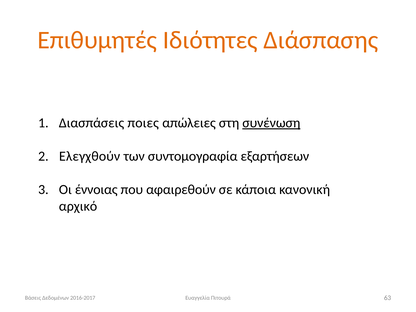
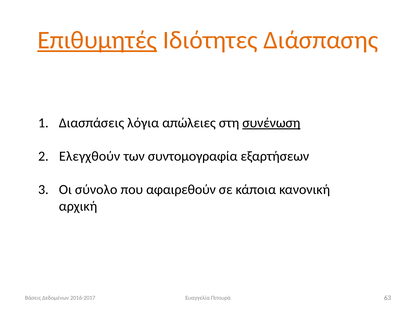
Επιθυμητές underline: none -> present (97, 40)
ποιες: ποιες -> λόγια (143, 123)
έννοιας: έννοιας -> σύνολο (96, 189)
αρχικό: αρχικό -> αρχική (78, 206)
